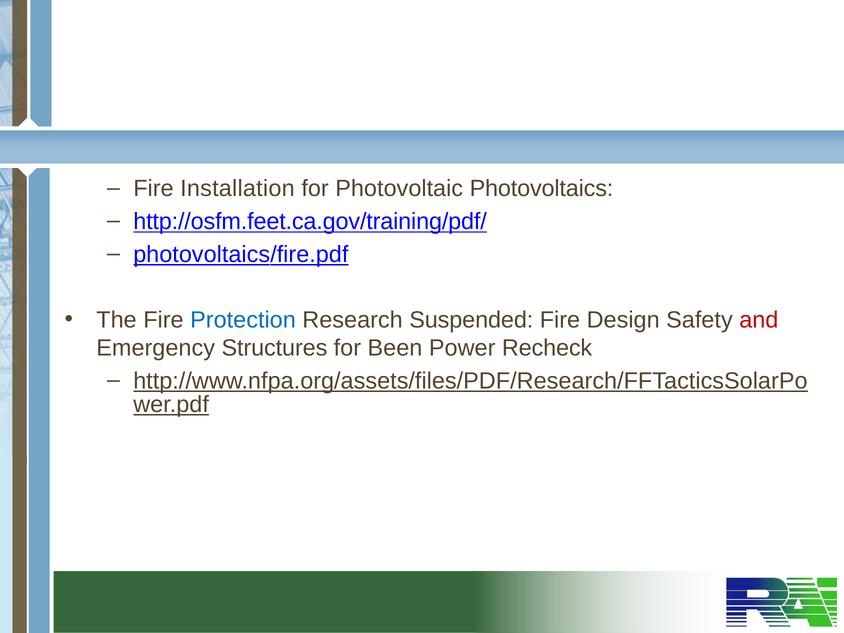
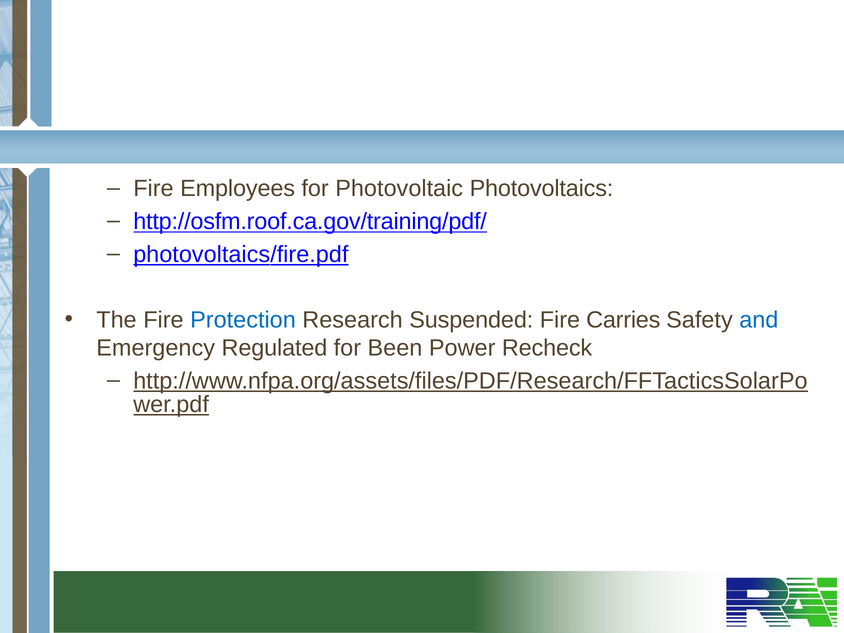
Installation: Installation -> Employees (238, 189)
http://osfm.feet.ca.gov/training/pdf/: http://osfm.feet.ca.gov/training/pdf/ -> http://osfm.roof.ca.gov/training/pdf/ (310, 222)
Design: Design -> Carries (623, 320)
and colour: red -> blue (759, 320)
Structures: Structures -> Regulated (274, 348)
